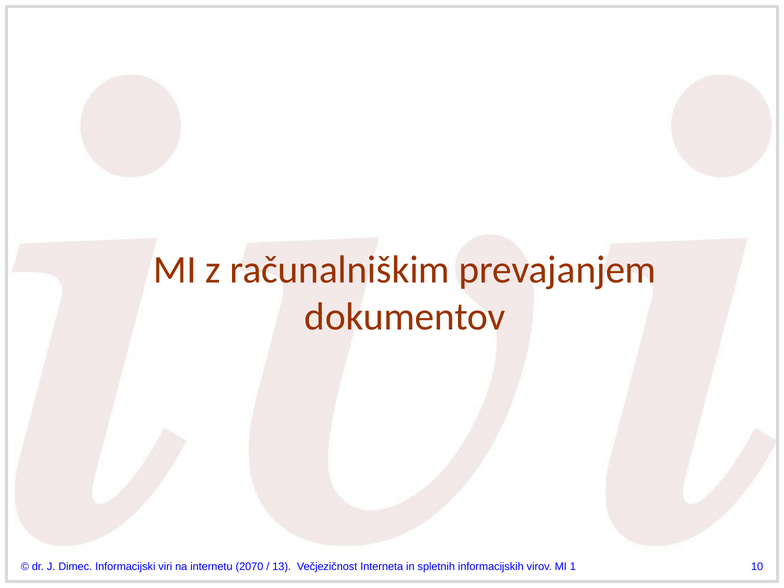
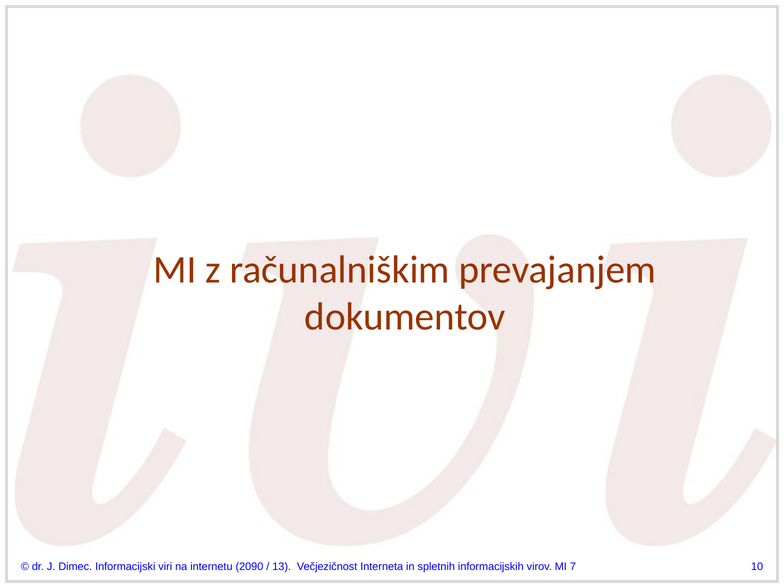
2070: 2070 -> 2090 (249, 567)
1: 1 -> 7 (573, 567)
